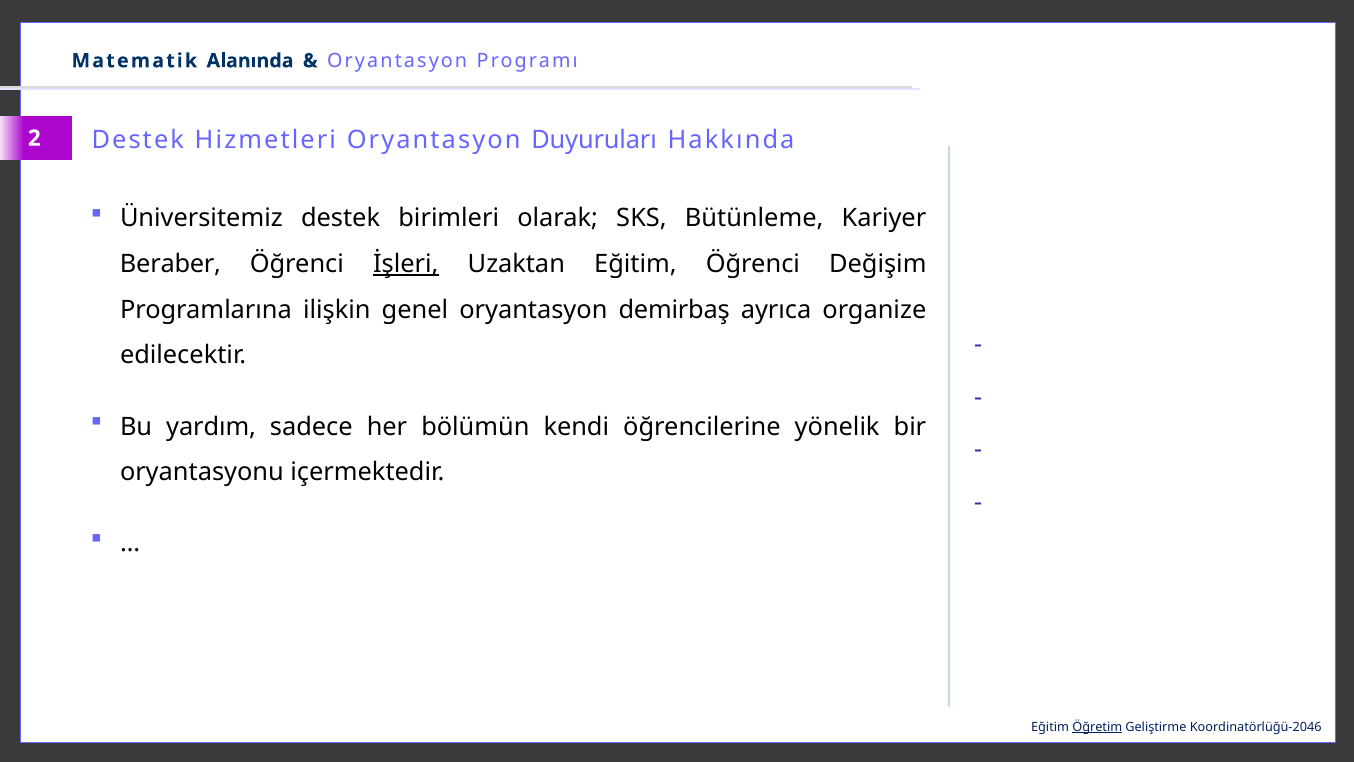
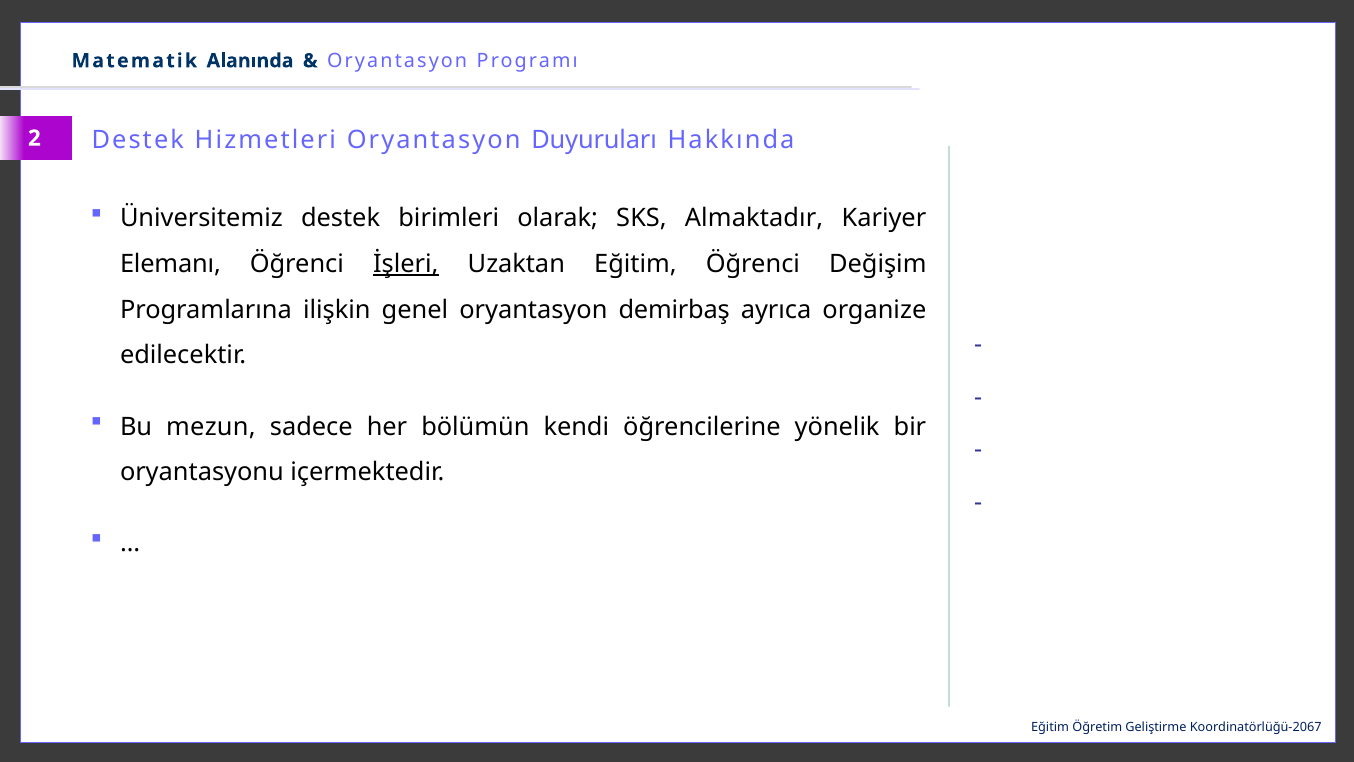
Bütünleme: Bütünleme -> Almaktadır (754, 218)
Beraber: Beraber -> Elemanı (170, 264)
yardım: yardım -> mezun (211, 426)
Öğretim underline: present -> none (1097, 727)
Koordinatörlüğü-2046: Koordinatörlüğü-2046 -> Koordinatörlüğü-2067 (1256, 727)
